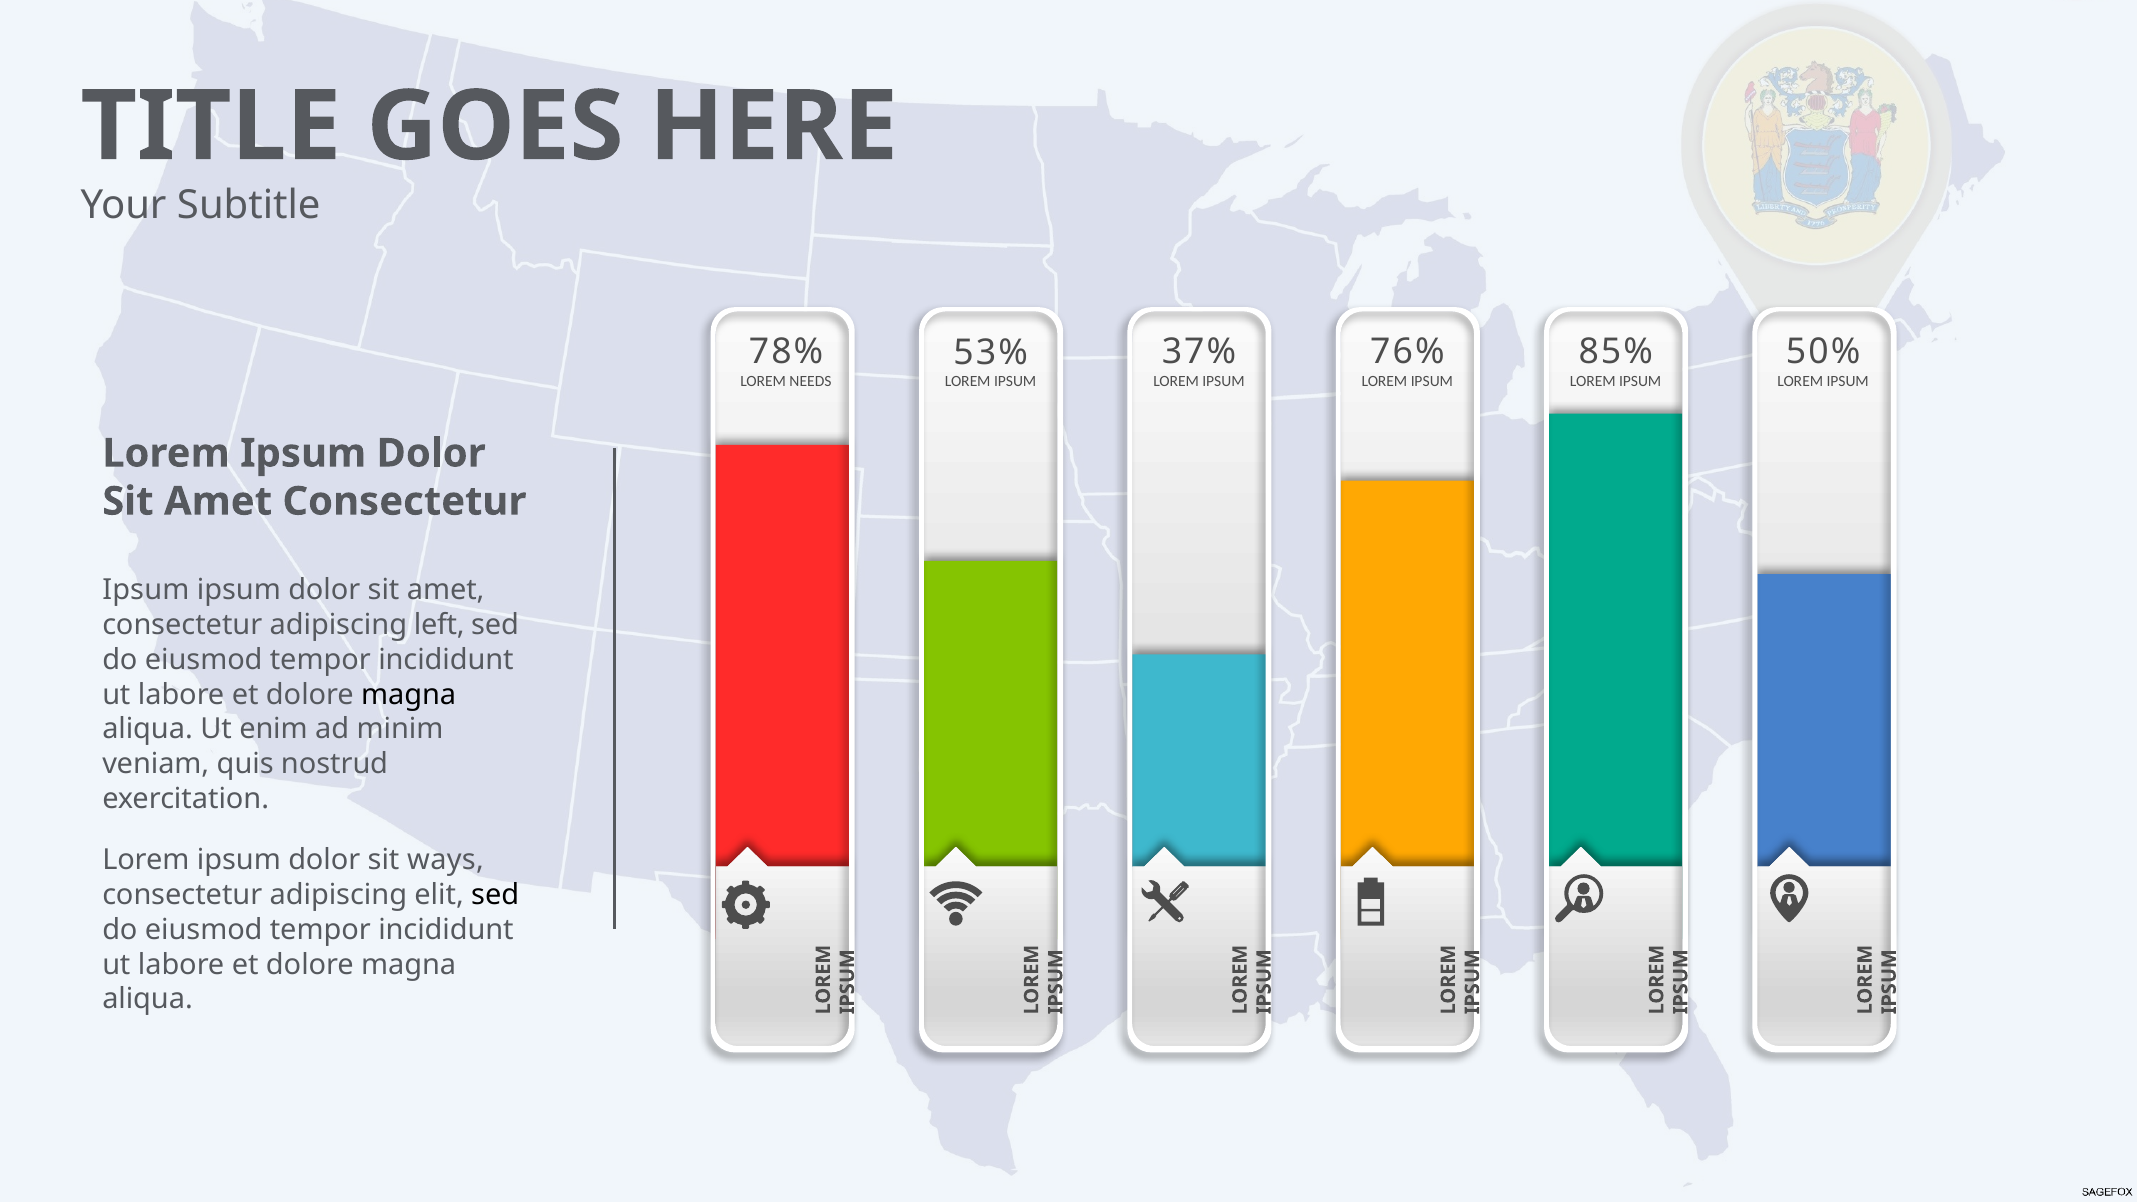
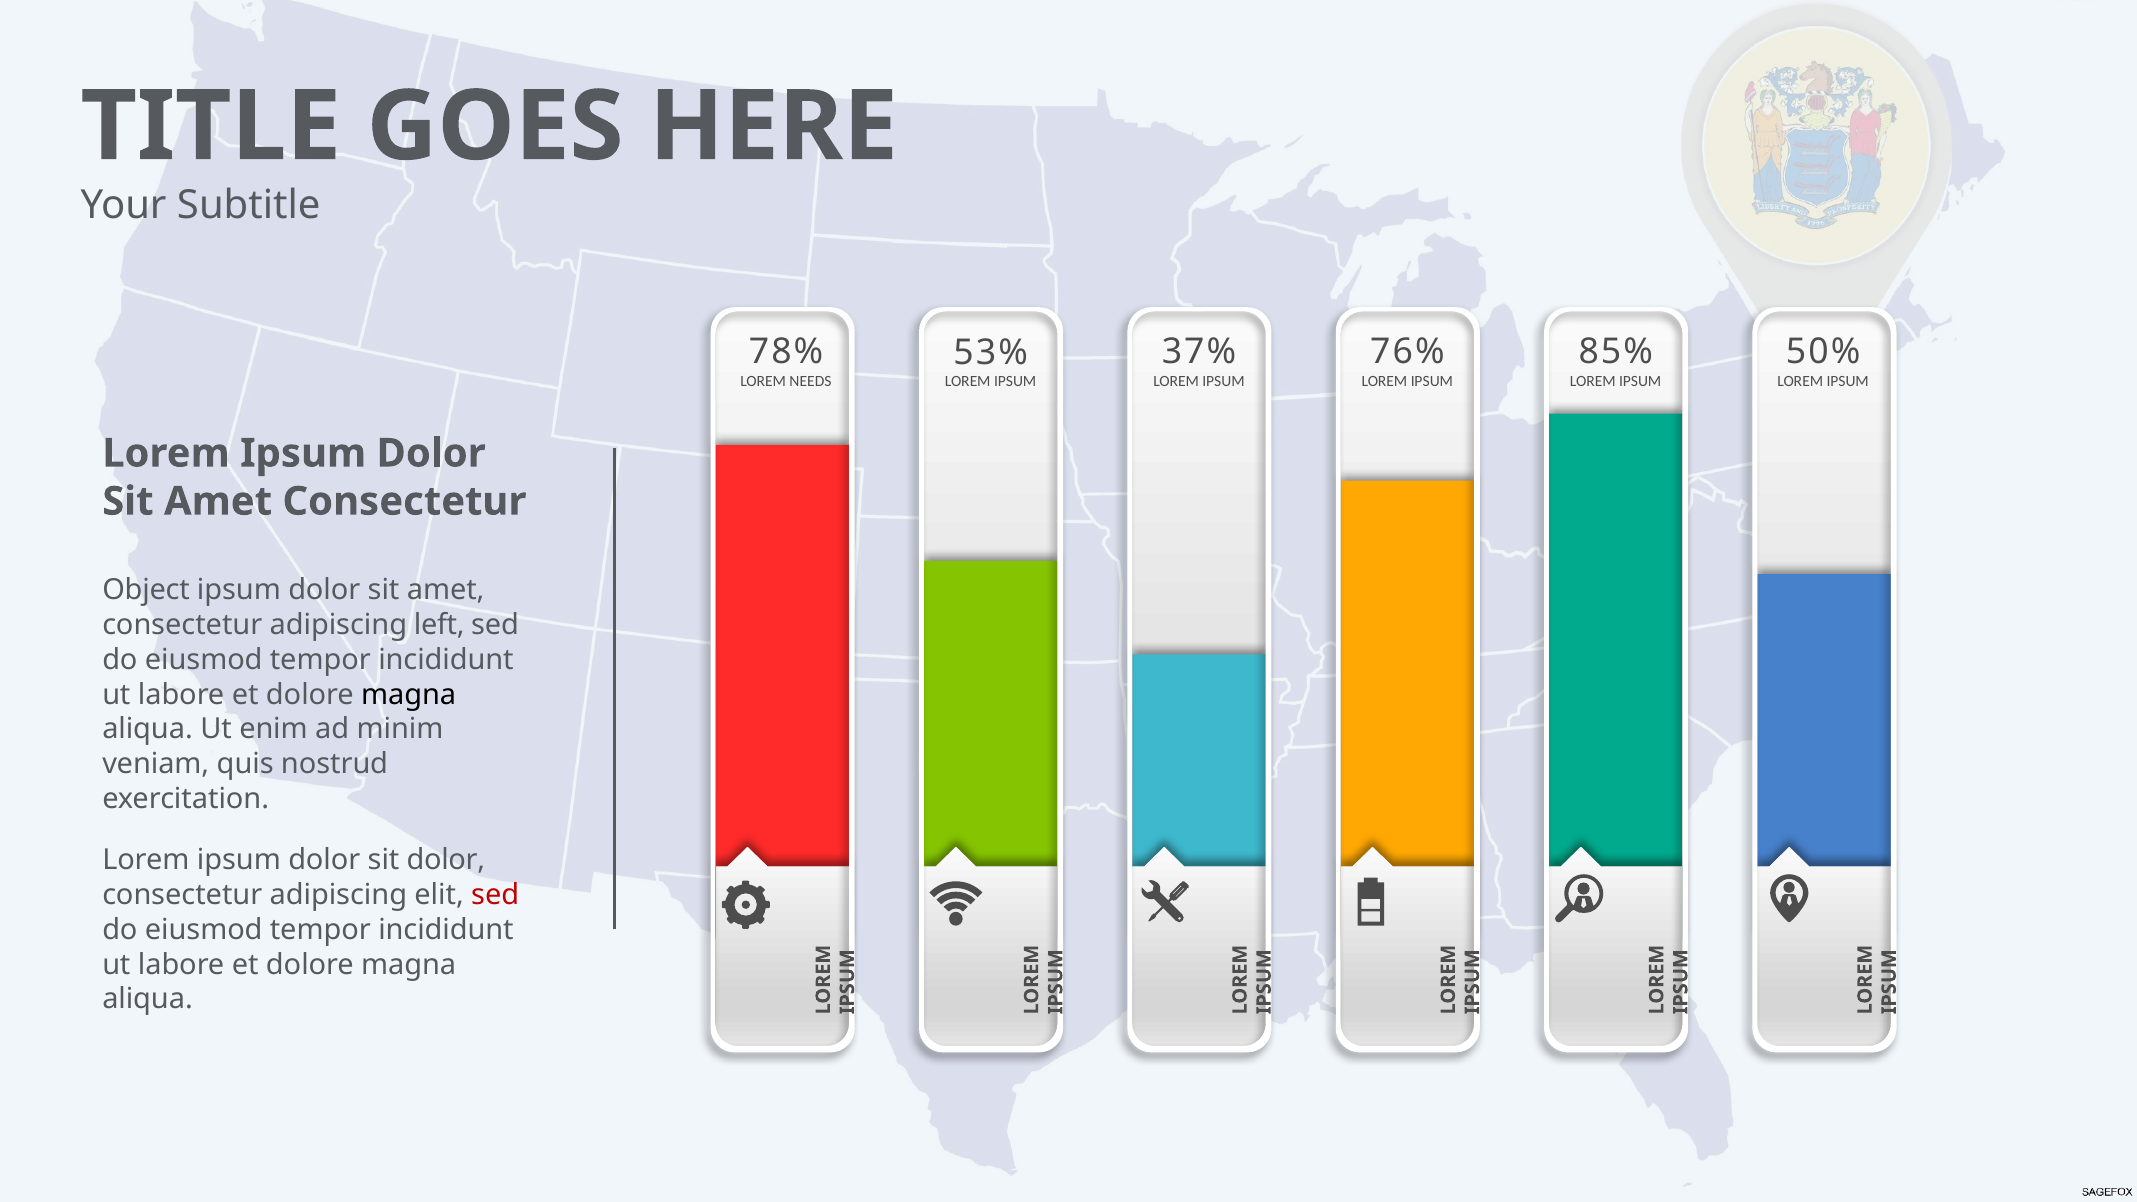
Ipsum: Ipsum -> Object (146, 590)
sit ways: ways -> dolor (446, 860)
sed colour: black -> red (495, 895)
